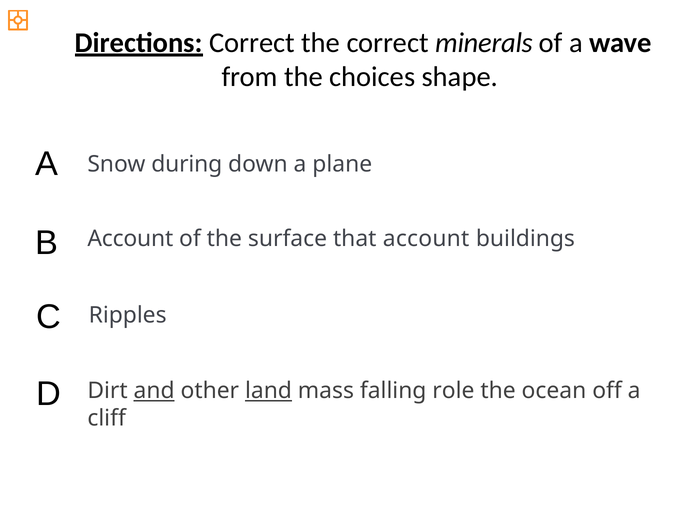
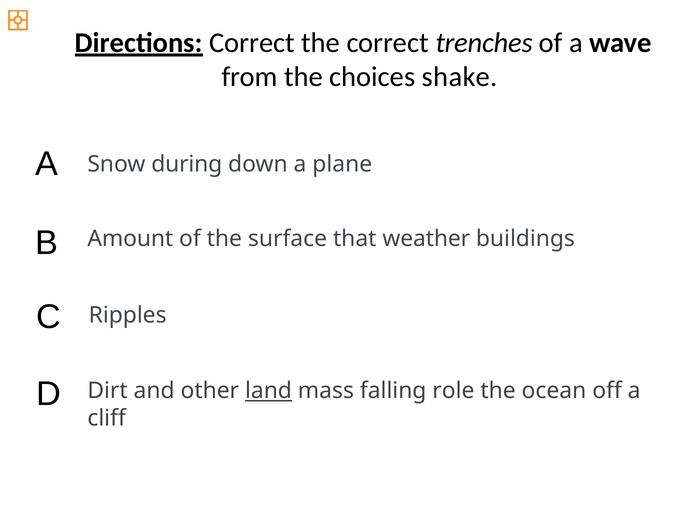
minerals: minerals -> trenches (484, 43)
shape: shape -> shake (460, 77)
Account: Account -> Amount (130, 239)
that account: account -> weather (426, 239)
and underline: present -> none (154, 391)
